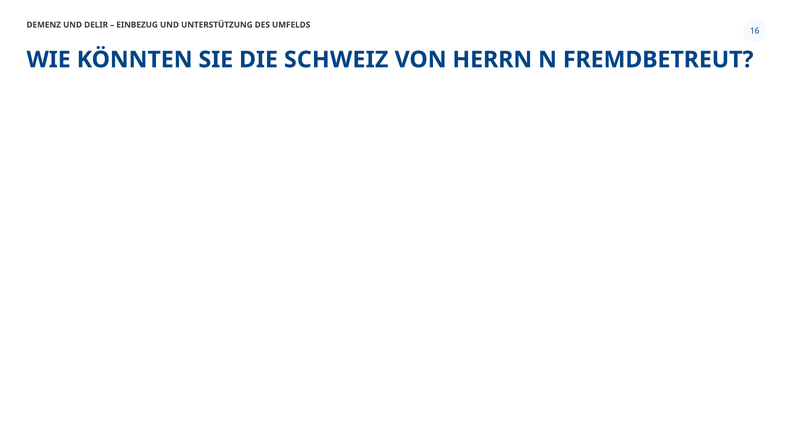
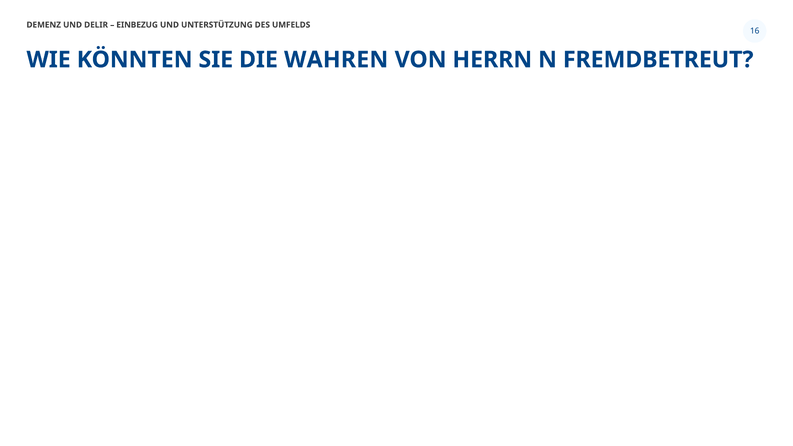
SCHWEIZ: SCHWEIZ -> WAHREN (336, 60)
